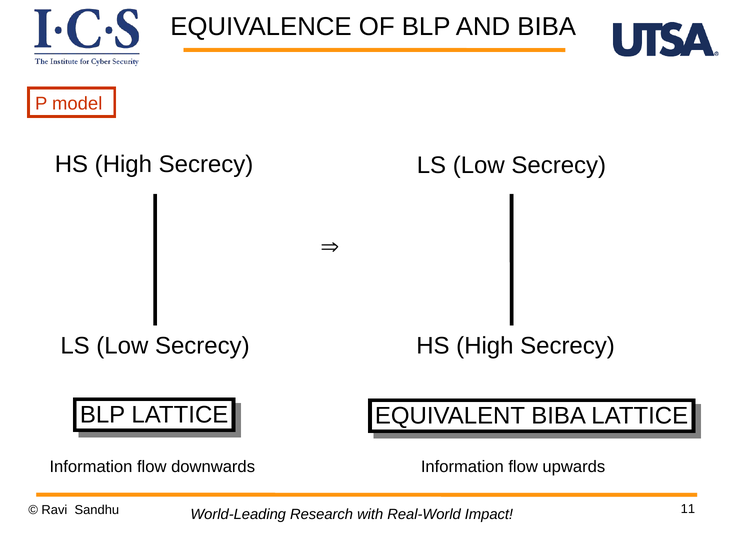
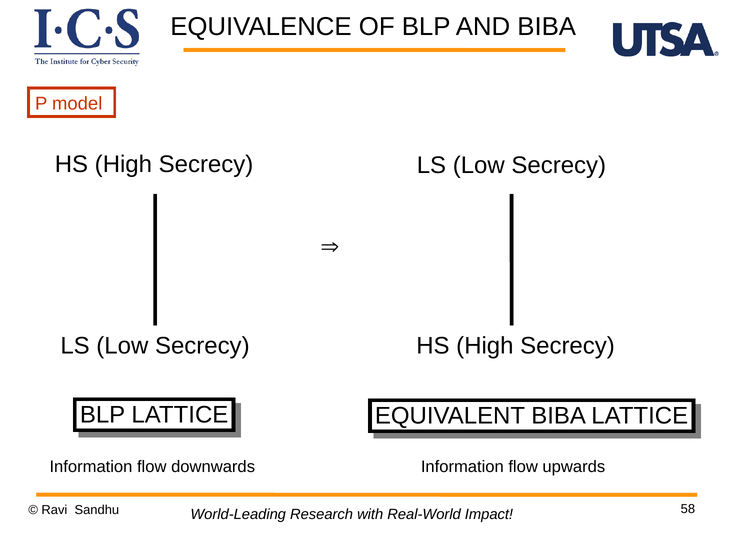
11: 11 -> 58 (688, 509)
